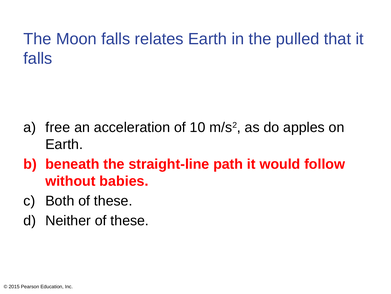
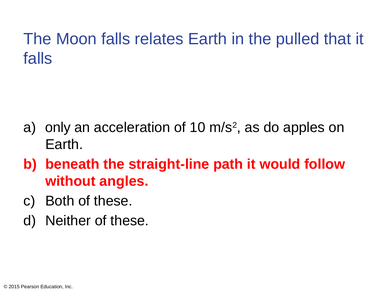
free: free -> only (58, 127)
babies: babies -> angles (124, 181)
